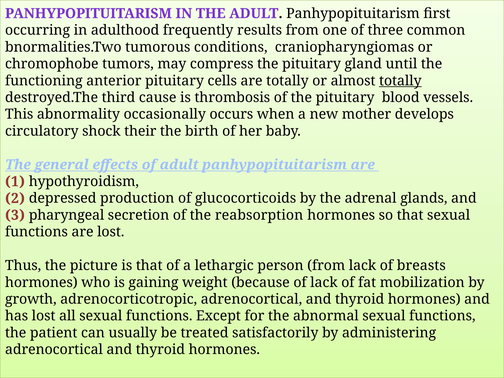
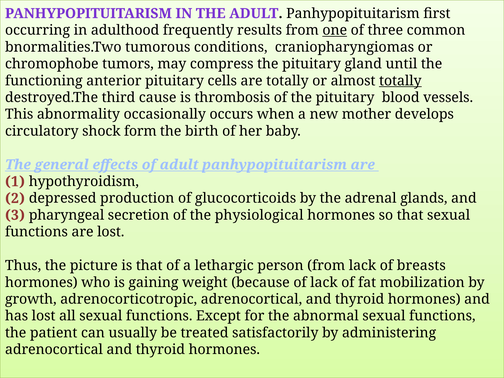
one underline: none -> present (335, 30)
their: their -> form (140, 131)
reabsorption: reabsorption -> physiological (259, 215)
